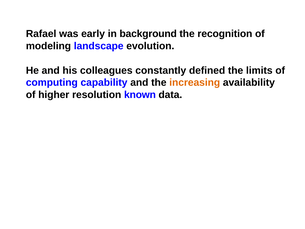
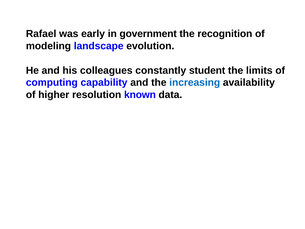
background: background -> government (148, 34)
defined: defined -> student (207, 70)
increasing colour: orange -> blue (195, 83)
